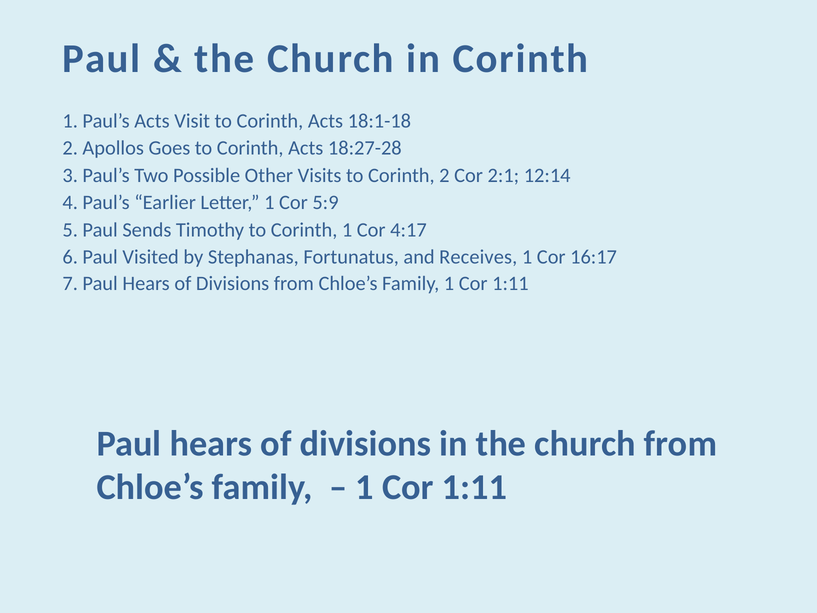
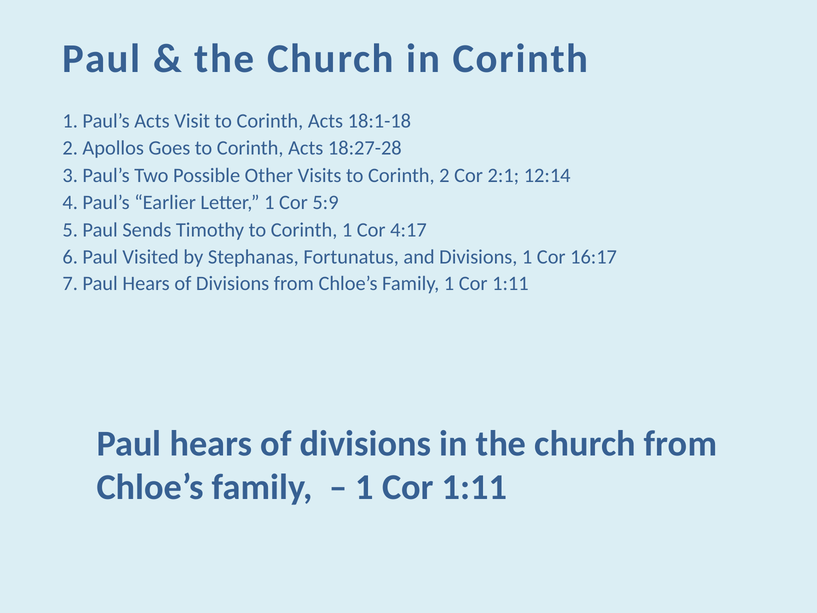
and Receives: Receives -> Divisions (478, 257)
